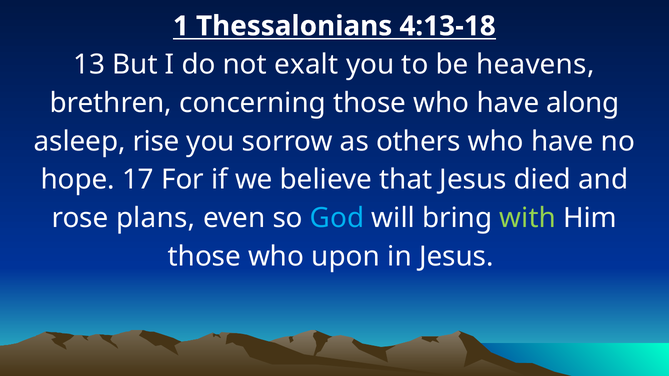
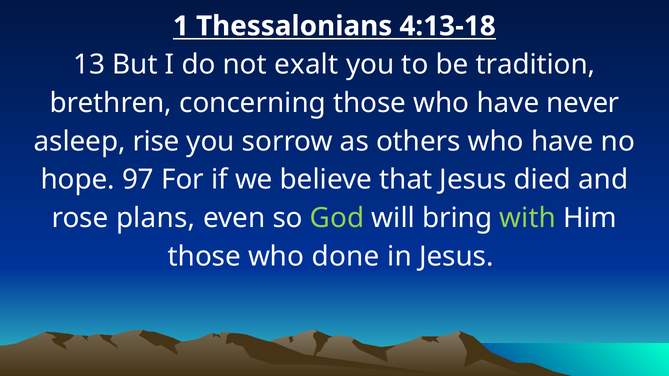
heavens: heavens -> tradition (536, 65)
along: along -> never (583, 103)
17: 17 -> 97 (138, 180)
God colour: light blue -> light green (337, 218)
upon: upon -> done (346, 257)
